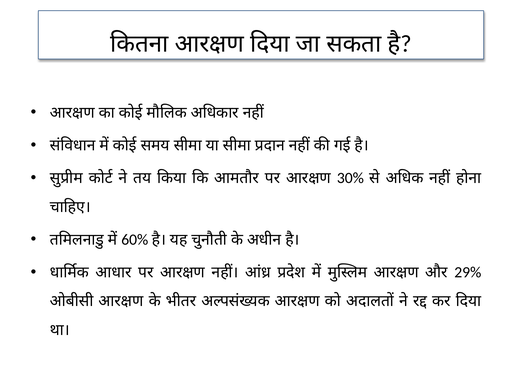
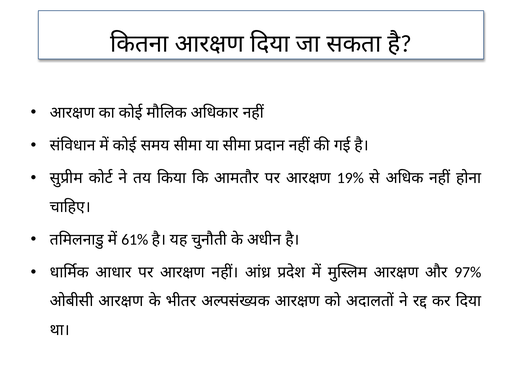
30%: 30% -> 19% (350, 178)
60%: 60% -> 61% (135, 240)
29%: 29% -> 97% (468, 272)
